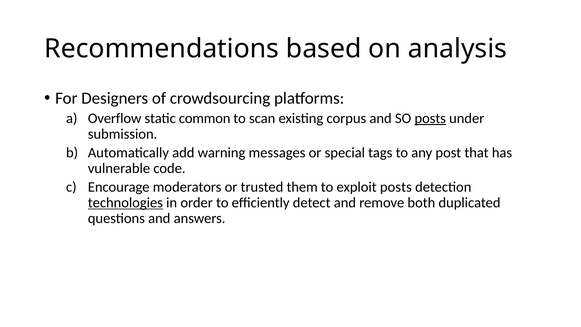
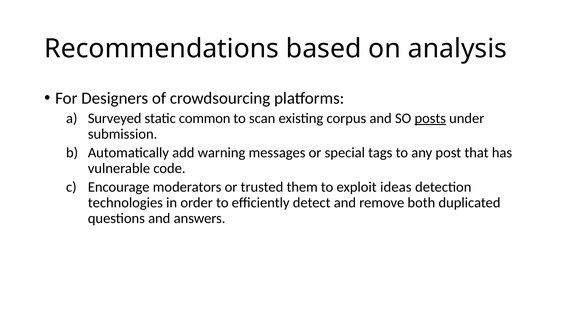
Overflow: Overflow -> Surveyed (115, 118)
exploit posts: posts -> ideas (396, 187)
technologies underline: present -> none (125, 203)
